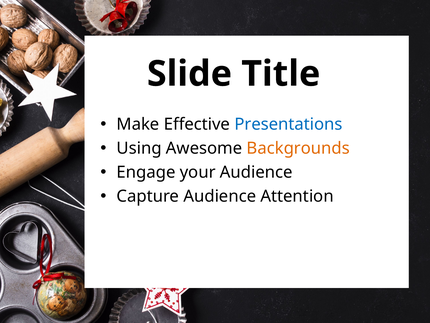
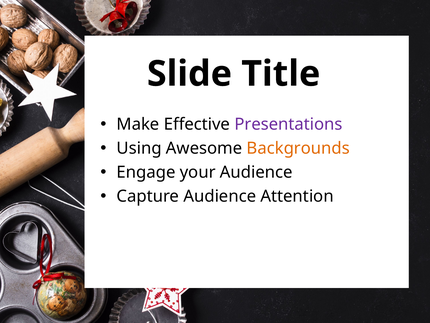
Presentations colour: blue -> purple (288, 124)
